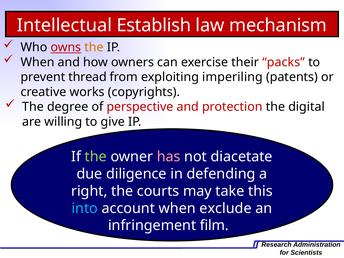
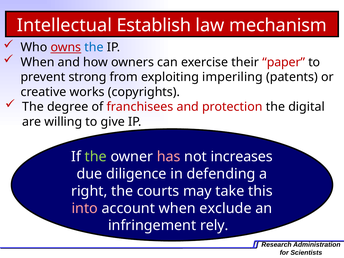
the colour: orange -> blue (94, 47)
packs: packs -> paper (284, 62)
thread: thread -> strong (88, 77)
perspective: perspective -> franchisees (140, 107)
diacetate: diacetate -> increases (242, 157)
into colour: light blue -> pink (85, 208)
film: film -> rely (214, 225)
